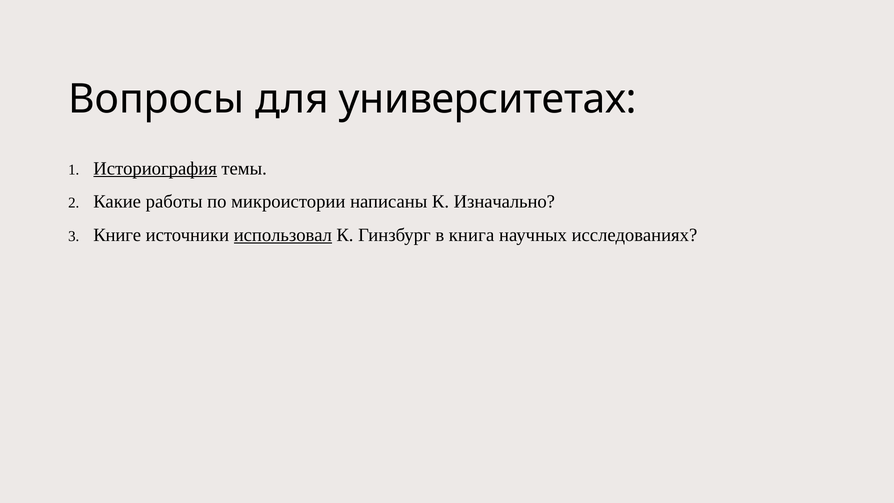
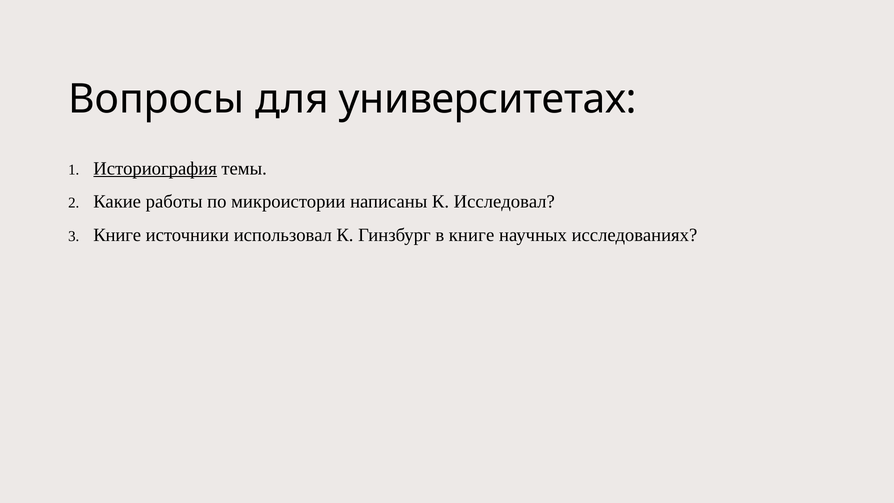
Изначально: Изначально -> Исследовал (504, 202)
использовал underline: present -> none (283, 235)
в книга: книга -> книге (472, 235)
